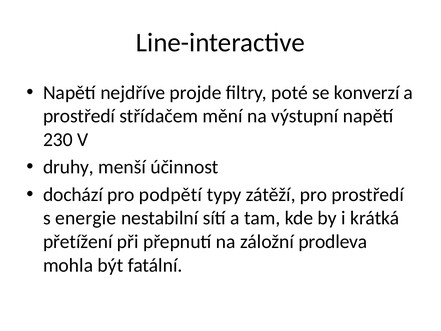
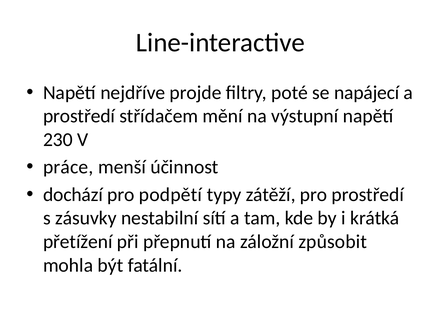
konverzí: konverzí -> napájecí (367, 93)
druhy: druhy -> práce (68, 167)
energie: energie -> zásuvky (86, 218)
prodleva: prodleva -> způsobit (333, 242)
